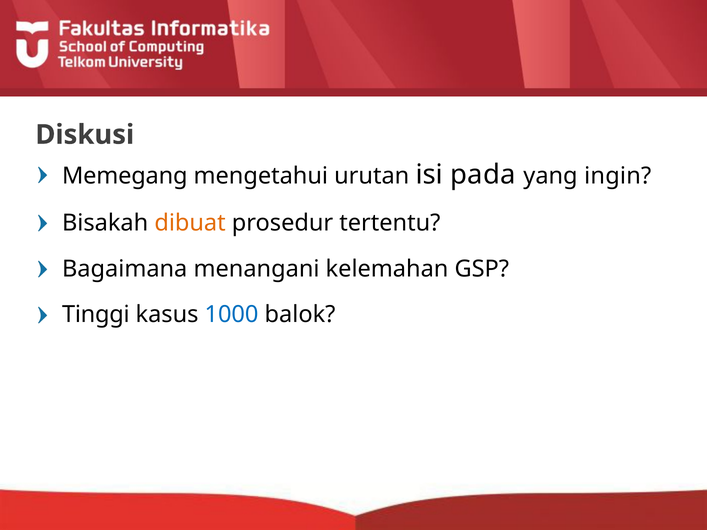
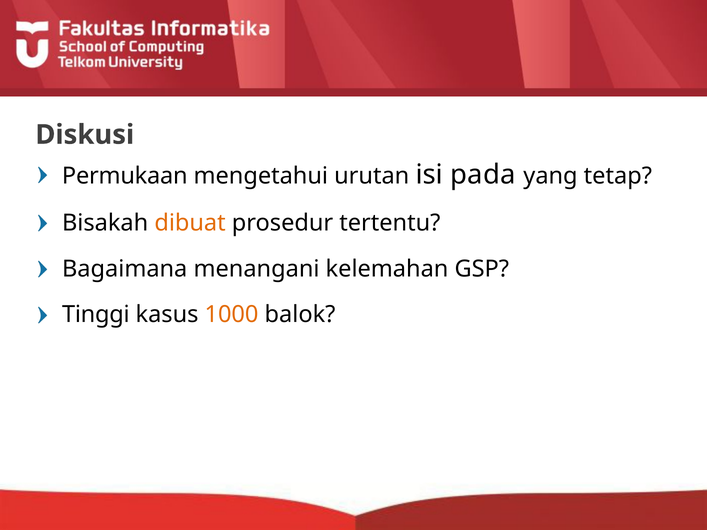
Memegang: Memegang -> Permukaan (125, 176)
ingin: ingin -> tetap (618, 176)
1000 colour: blue -> orange (232, 315)
